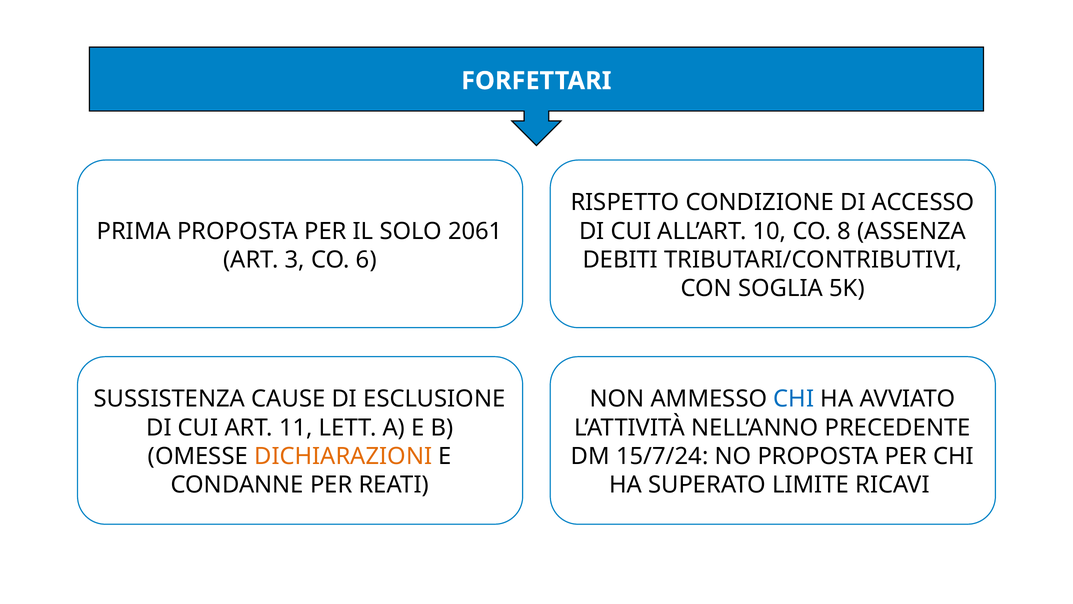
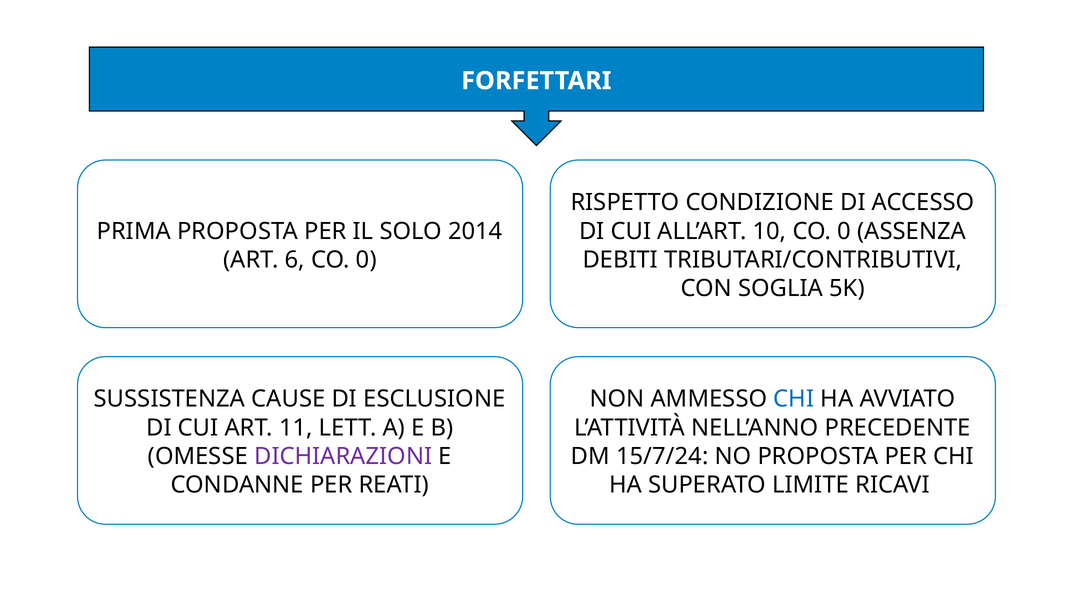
2061: 2061 -> 2014 (475, 231)
10 CO 8: 8 -> 0 (844, 231)
3: 3 -> 6 (295, 260)
6: 6 -> 0 (366, 260)
DICHIARAZIONI colour: orange -> purple (343, 456)
